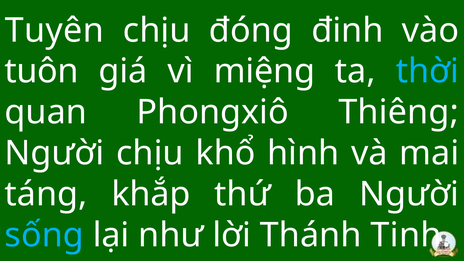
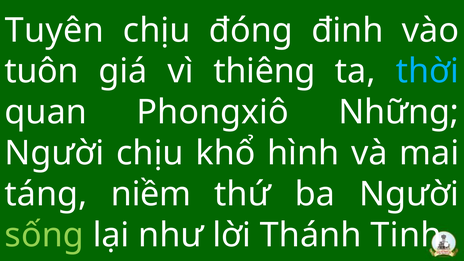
miệng: miệng -> thiêng (265, 71)
Thiêng: Thiêng -> Những (399, 112)
khắp: khắp -> niềm (151, 194)
sống colour: light blue -> light green (44, 235)
